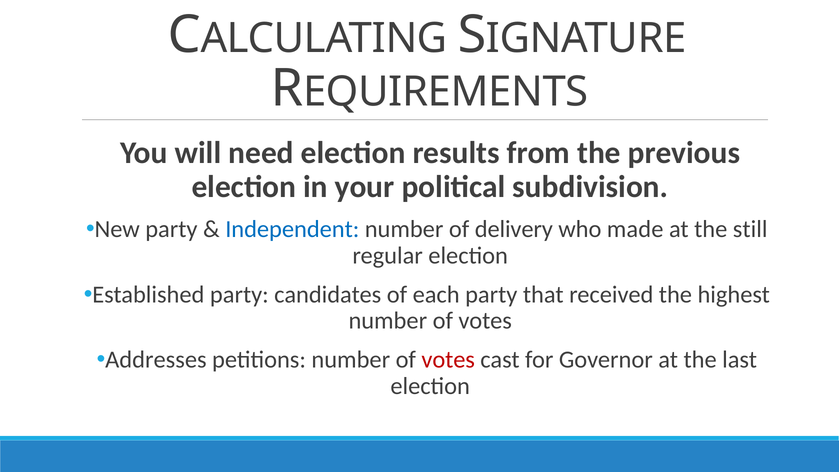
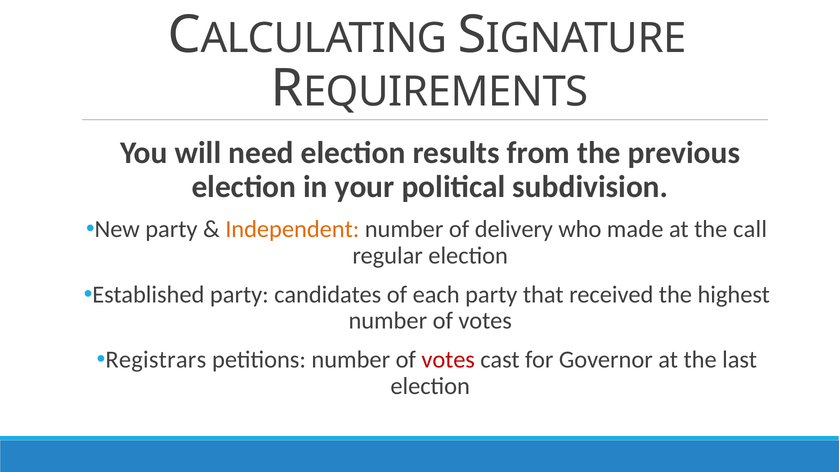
Independent colour: blue -> orange (292, 229)
still: still -> call (750, 229)
Addresses: Addresses -> Registrars (156, 359)
